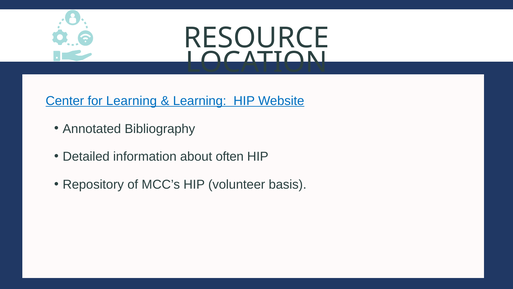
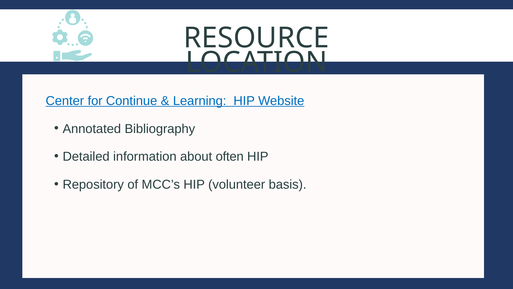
for Learning: Learning -> Continue (132, 101)
